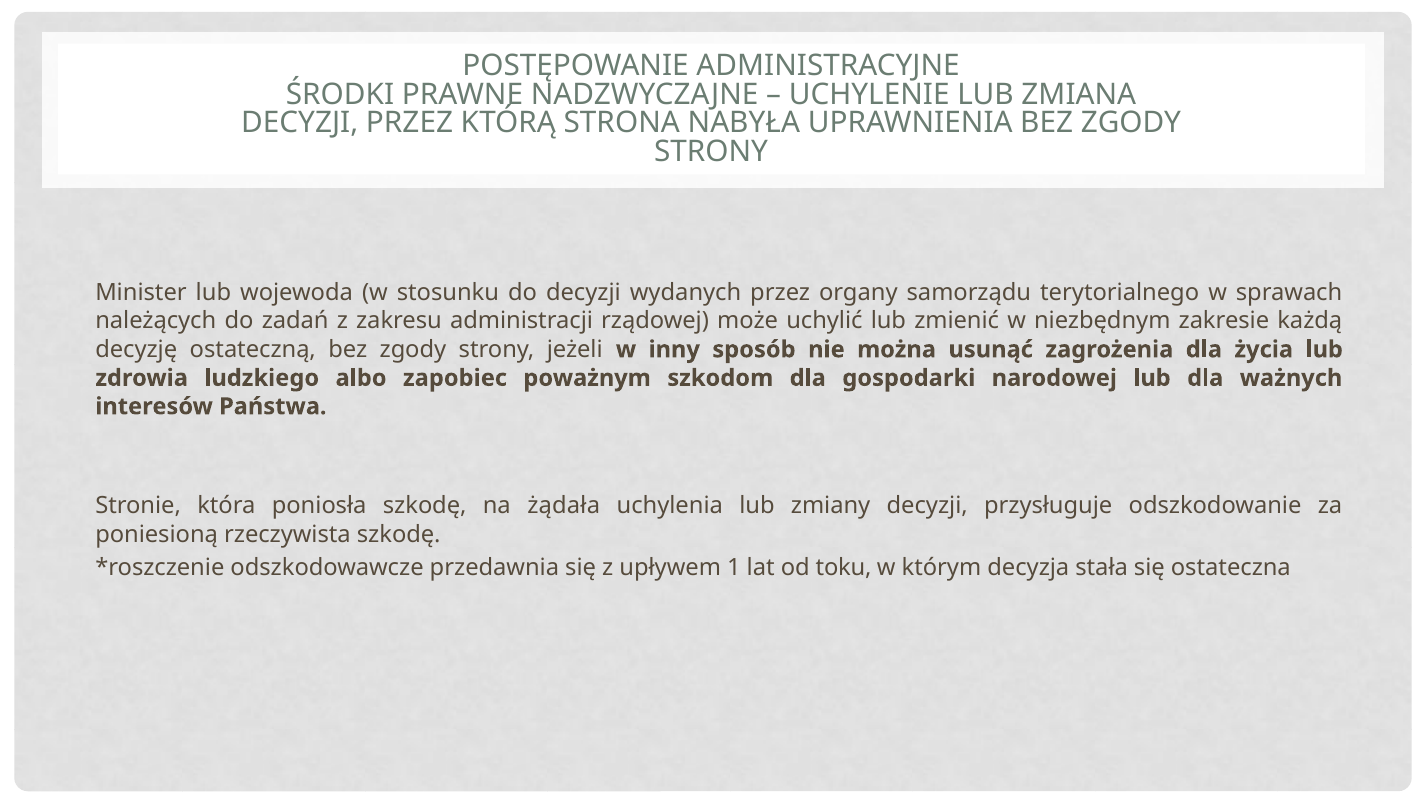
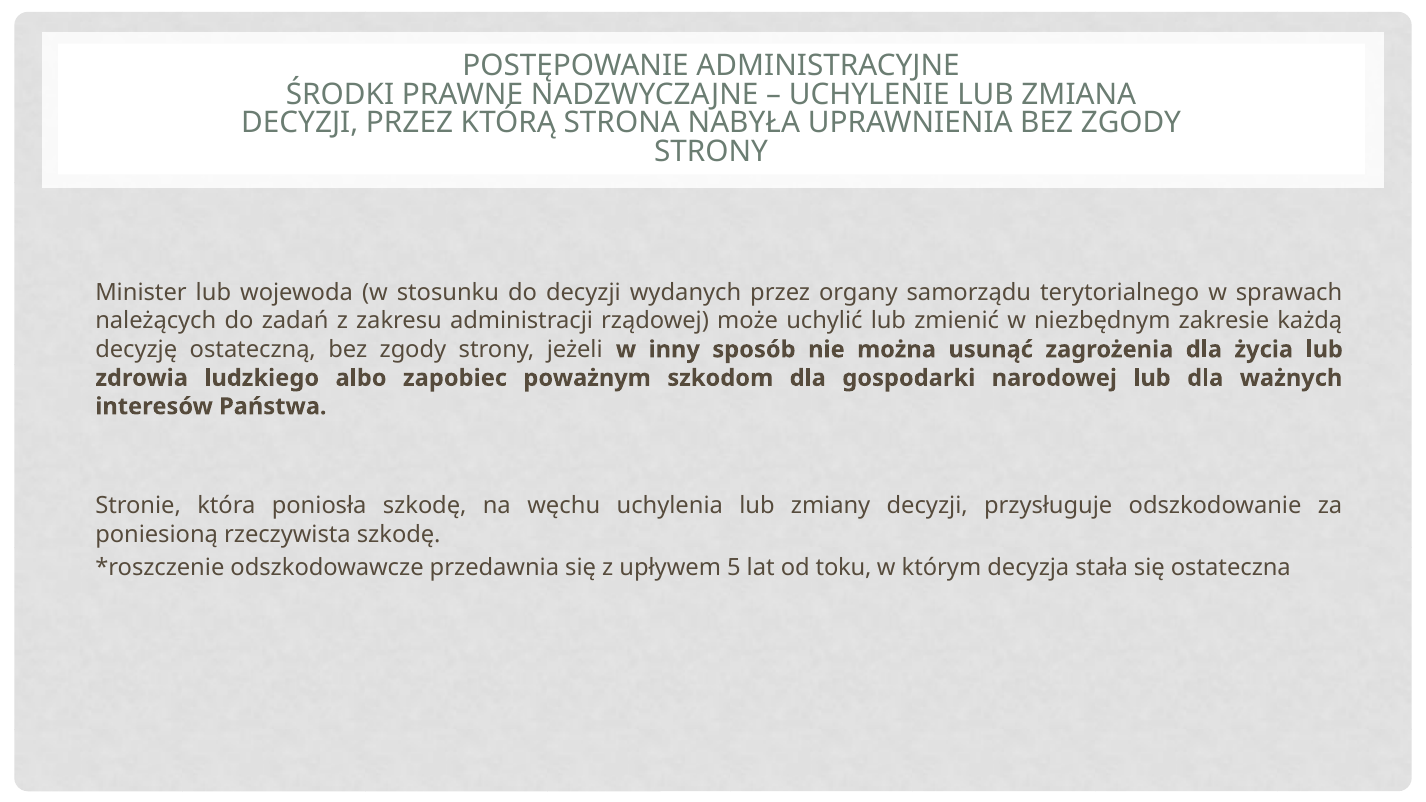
żądała: żądała -> węchu (564, 506)
1: 1 -> 5 (734, 568)
